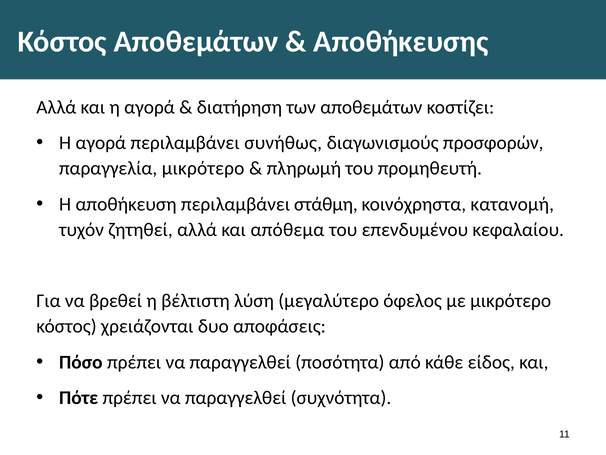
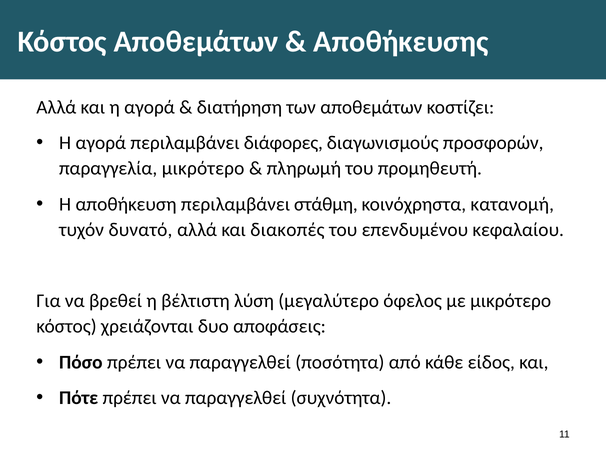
συνήθως: συνήθως -> διάφορες (283, 143)
ζητηθεί: ζητηθεί -> δυνατό (140, 229)
απόθεμα: απόθεμα -> διακοπές (287, 229)
